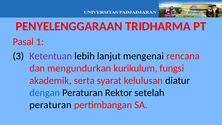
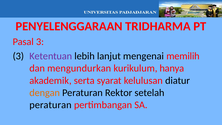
Pasal 1: 1 -> 3 (40, 42)
rencana: rencana -> memilih (183, 56)
fungsi: fungsi -> hanya (172, 68)
dengan colour: blue -> orange (45, 93)
